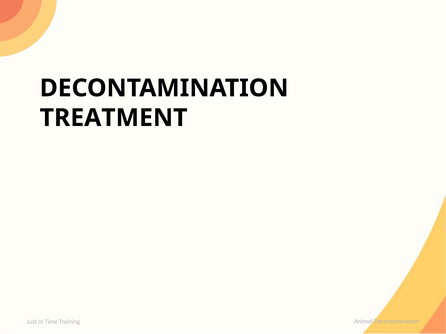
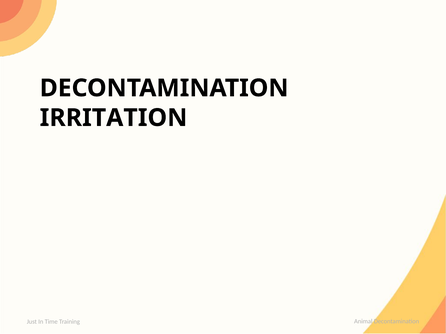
TREATMENT: TREATMENT -> IRRITATION (114, 118)
